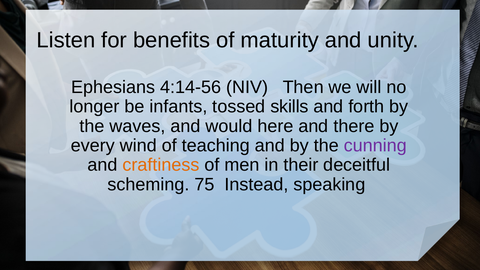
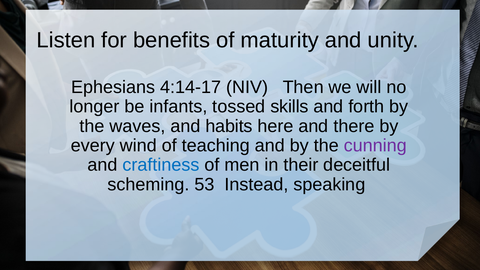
4:14-56: 4:14-56 -> 4:14-17 (191, 87)
would: would -> habits (229, 126)
craftiness colour: orange -> blue (161, 165)
75: 75 -> 53 (204, 184)
